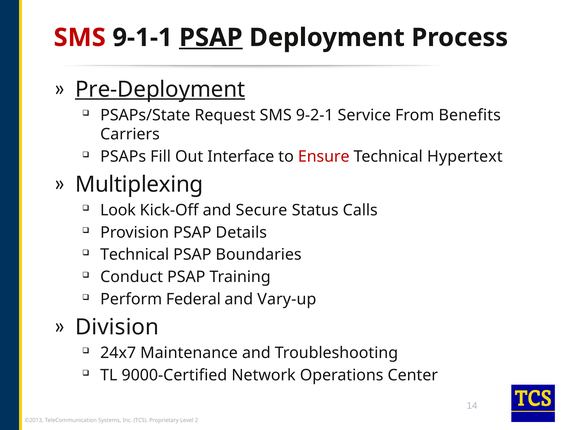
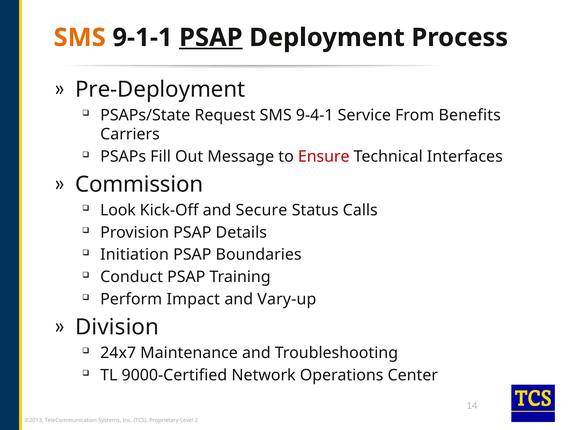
SMS colour: red -> orange (80, 38)
Pre-Deployment underline: present -> none (160, 90)
9-2-1: 9-2-1 -> 9-4-1 (315, 115)
Interface: Interface -> Message (241, 157)
Hypertext: Hypertext -> Interfaces (465, 157)
Multiplexing: Multiplexing -> Commission (139, 185)
Technical: Technical -> Initiation (135, 255)
Federal: Federal -> Impact (193, 300)
